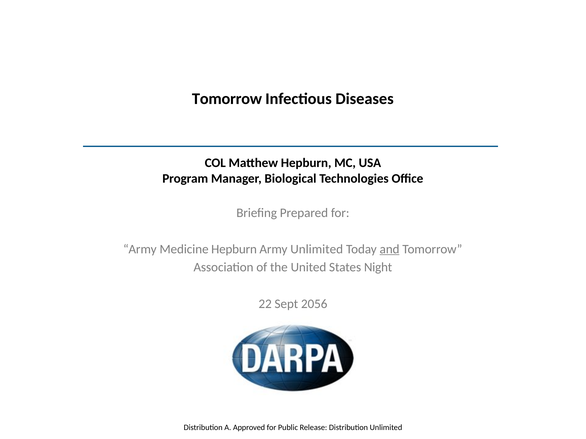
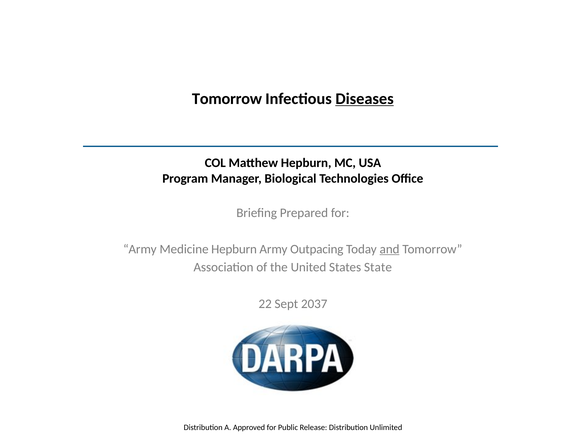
Diseases underline: none -> present (365, 99)
Army Unlimited: Unlimited -> Outpacing (317, 249)
Night: Night -> State (378, 268)
2056: 2056 -> 2037 (314, 304)
